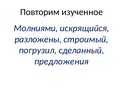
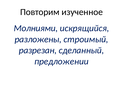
погрузил: погрузил -> разрезан (38, 50)
предложения: предложения -> предложении (61, 62)
